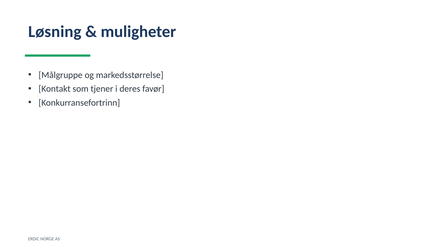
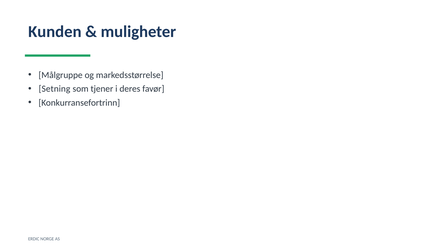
Løsning: Løsning -> Kunden (55, 32)
Kontakt: Kontakt -> Setning (55, 89)
